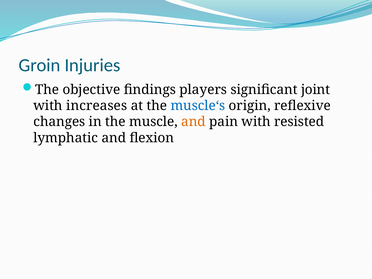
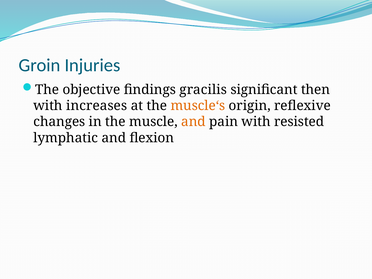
players: players -> gracilis (203, 90)
joint: joint -> then (315, 90)
muscle‘s colour: blue -> orange (198, 106)
